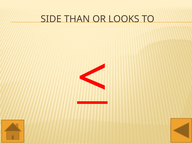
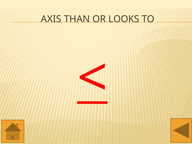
SIDE: SIDE -> AXIS (51, 19)
